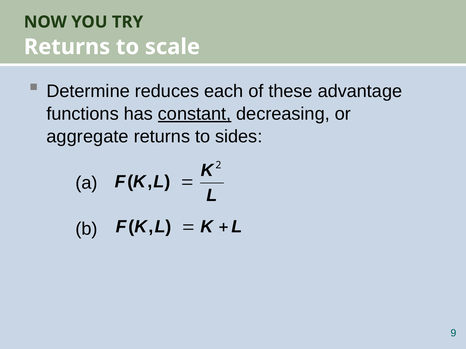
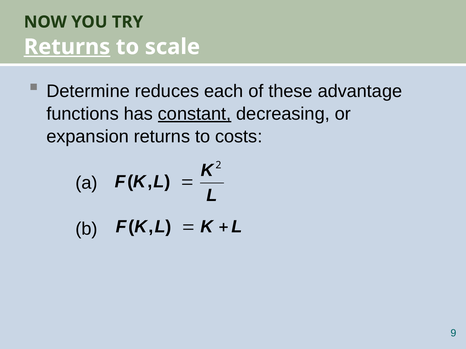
Returns underline: none -> present (67, 47)
aggregate: aggregate -> expansion (88, 137)
sides: sides -> costs (239, 137)
